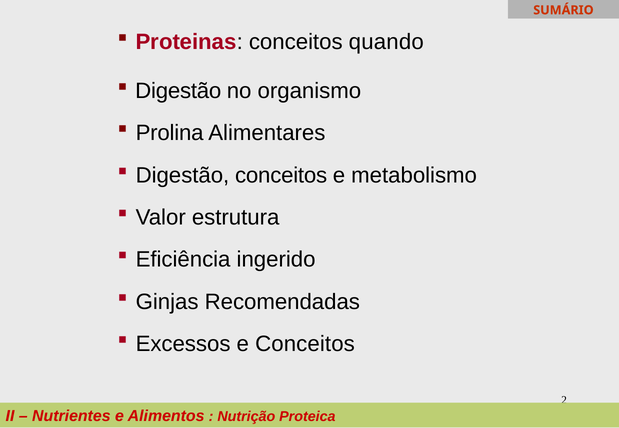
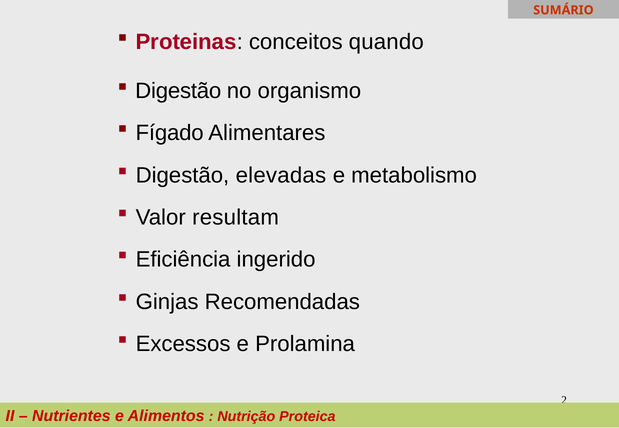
Prolina: Prolina -> Fígado (170, 133)
Digestão conceitos: conceitos -> elevadas (281, 176)
estrutura: estrutura -> resultam (236, 218)
e Conceitos: Conceitos -> Prolamina (305, 344)
